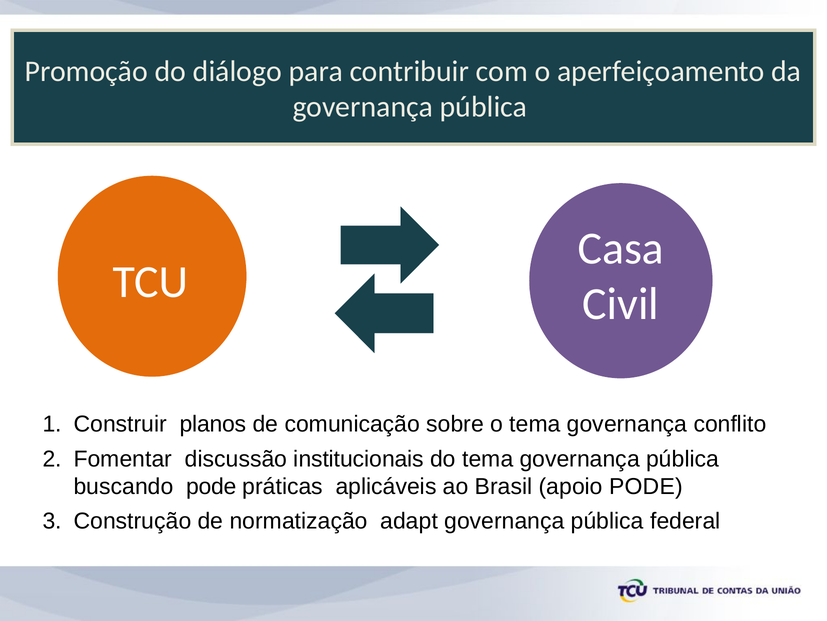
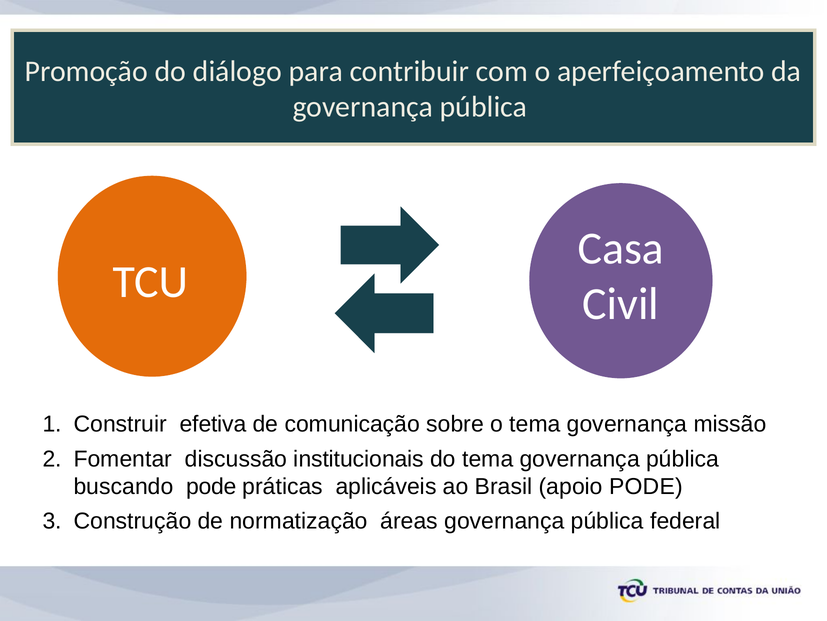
planos: planos -> efetiva (213, 424)
conflito: conflito -> missão (730, 424)
adapt: adapt -> áreas (409, 520)
